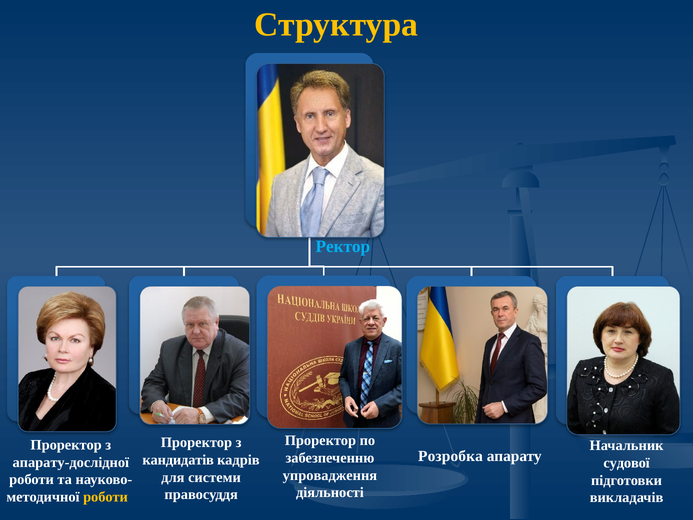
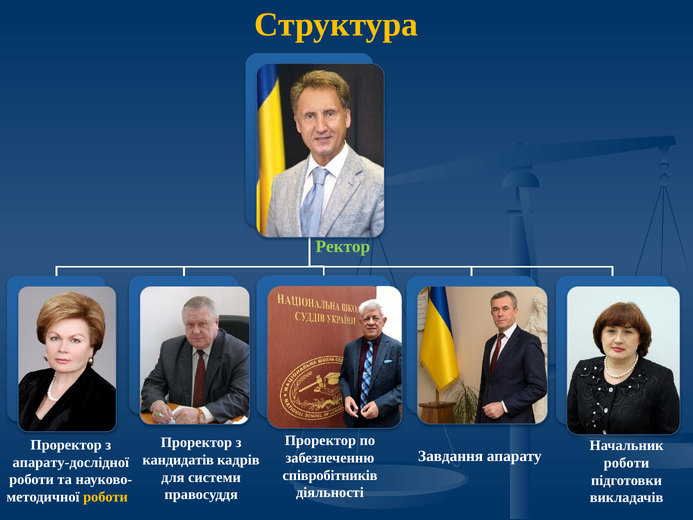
Ректор colour: light blue -> light green (343, 246)
Розробка: Розробка -> Завдання (451, 456)
судової: судової -> роботи (626, 463)
упровадження: упровадження -> співробітників (330, 475)
